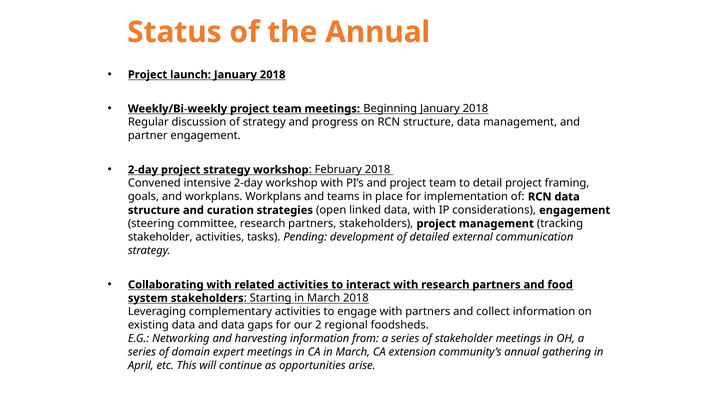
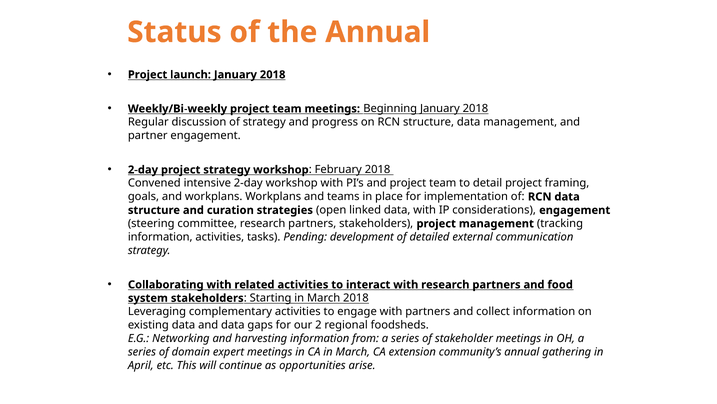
stakeholder: stakeholder -> information (160, 237)
